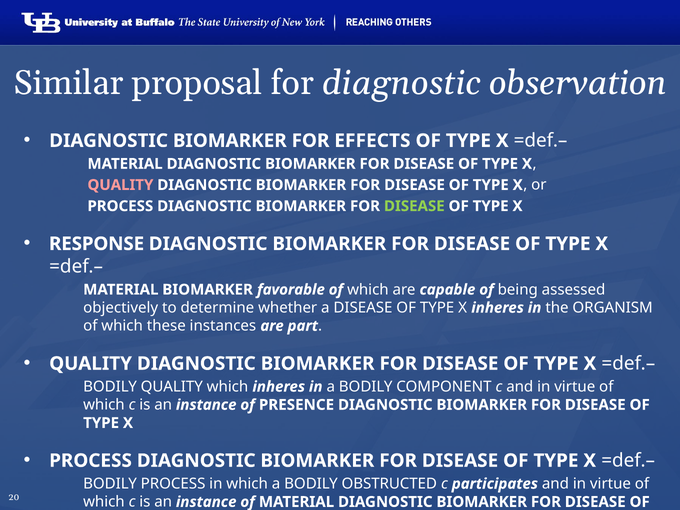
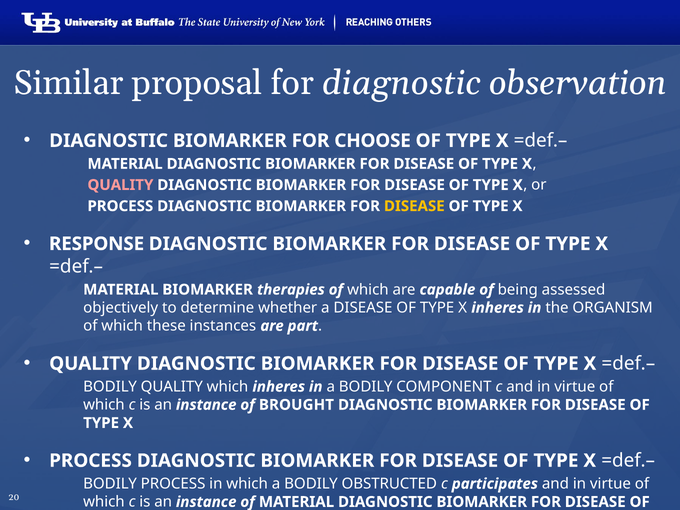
EFFECTS: EFFECTS -> CHOOSE (373, 141)
DISEASE colour: light green -> yellow (414, 206)
favorable: favorable -> therapies (291, 290)
PRESENCE: PRESENCE -> BROUGHT (296, 405)
